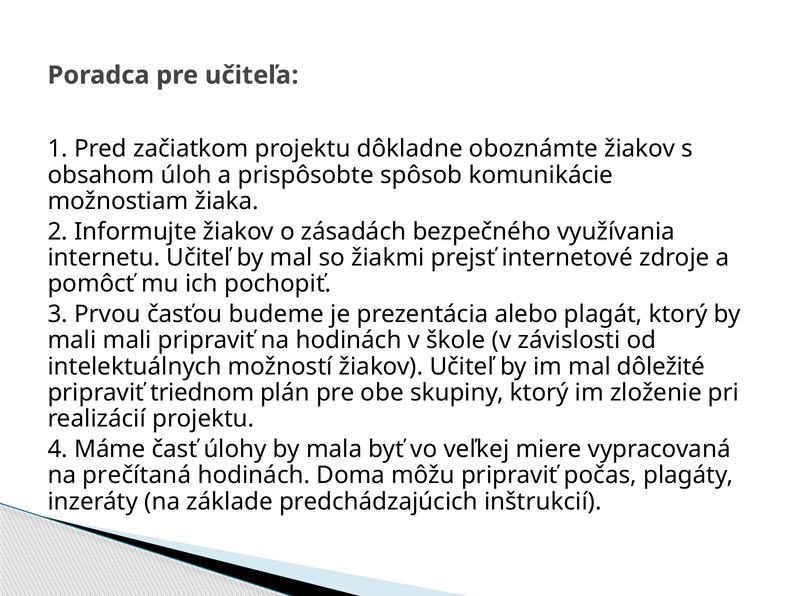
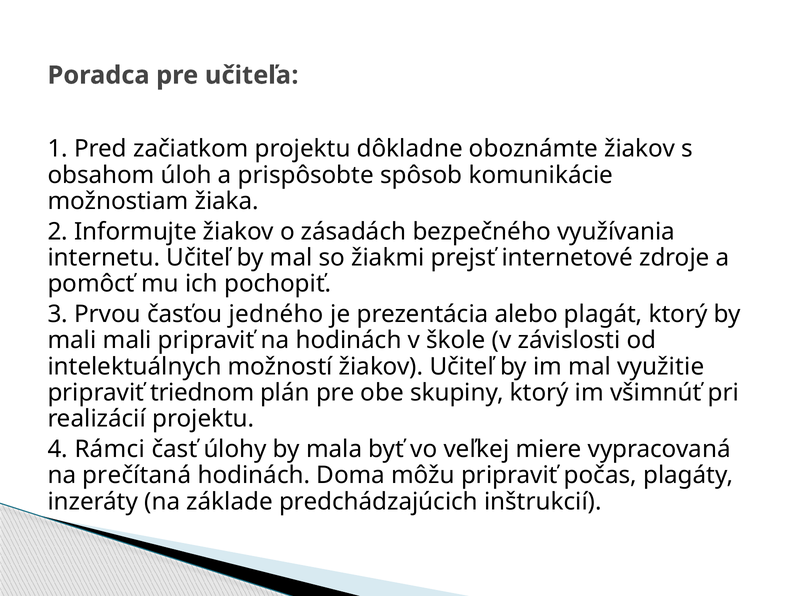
budeme: budeme -> jedného (276, 314)
dôležité: dôležité -> využitie (661, 367)
zloženie: zloženie -> všimnúť (656, 393)
Máme: Máme -> Rámci (110, 449)
